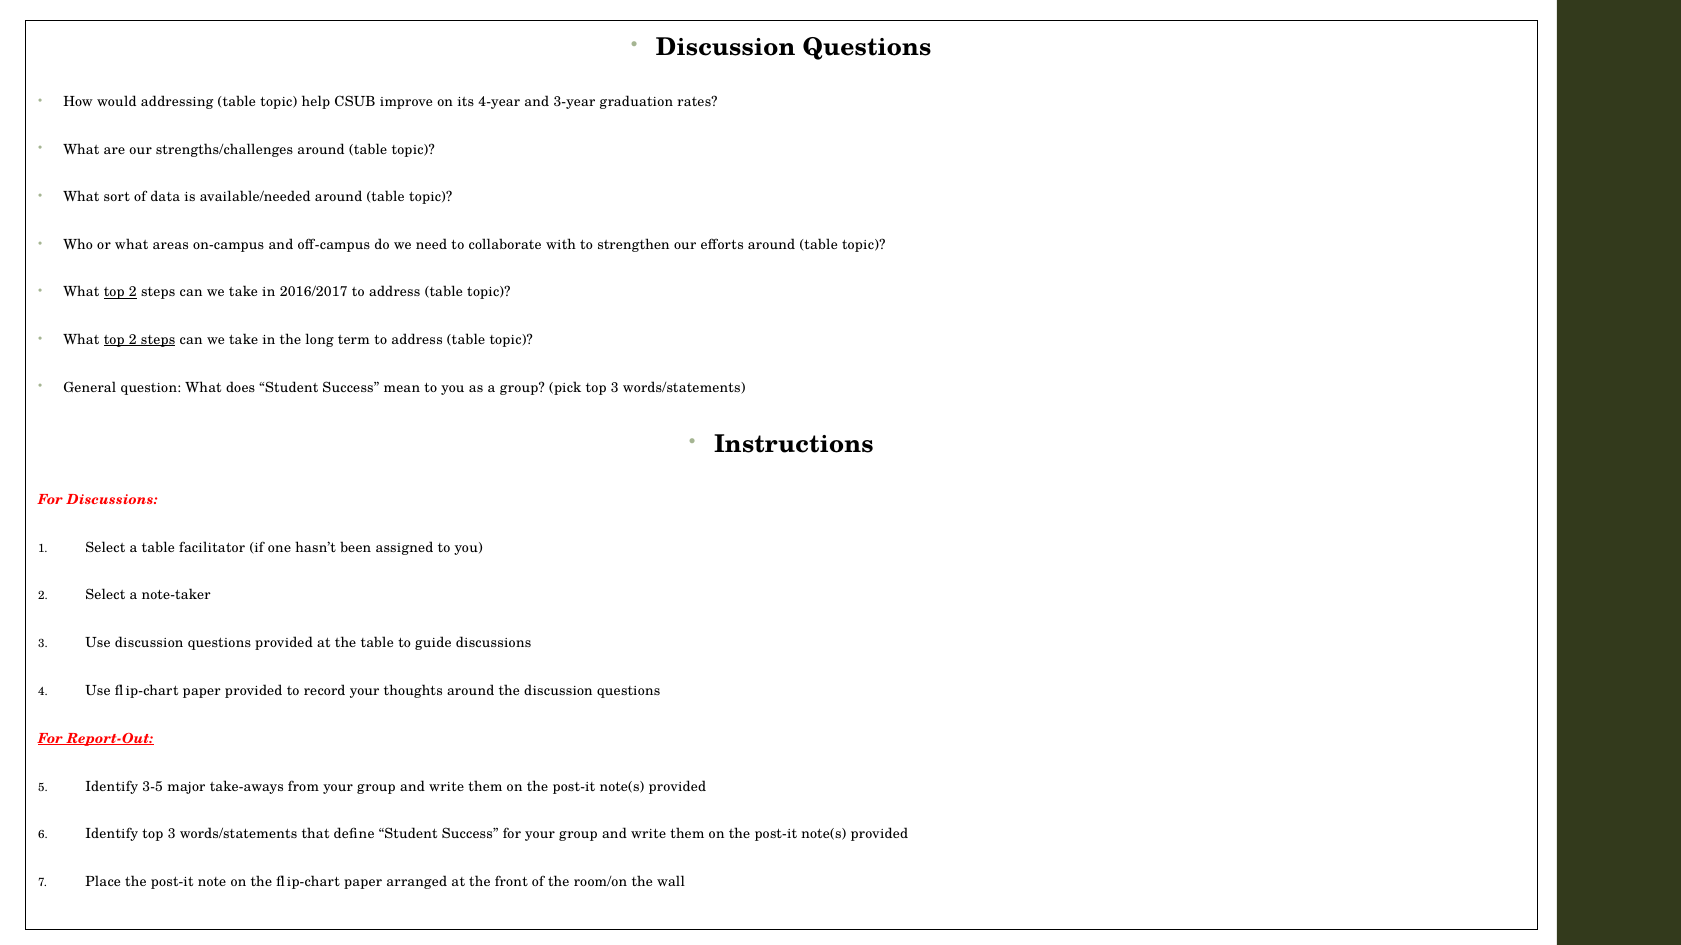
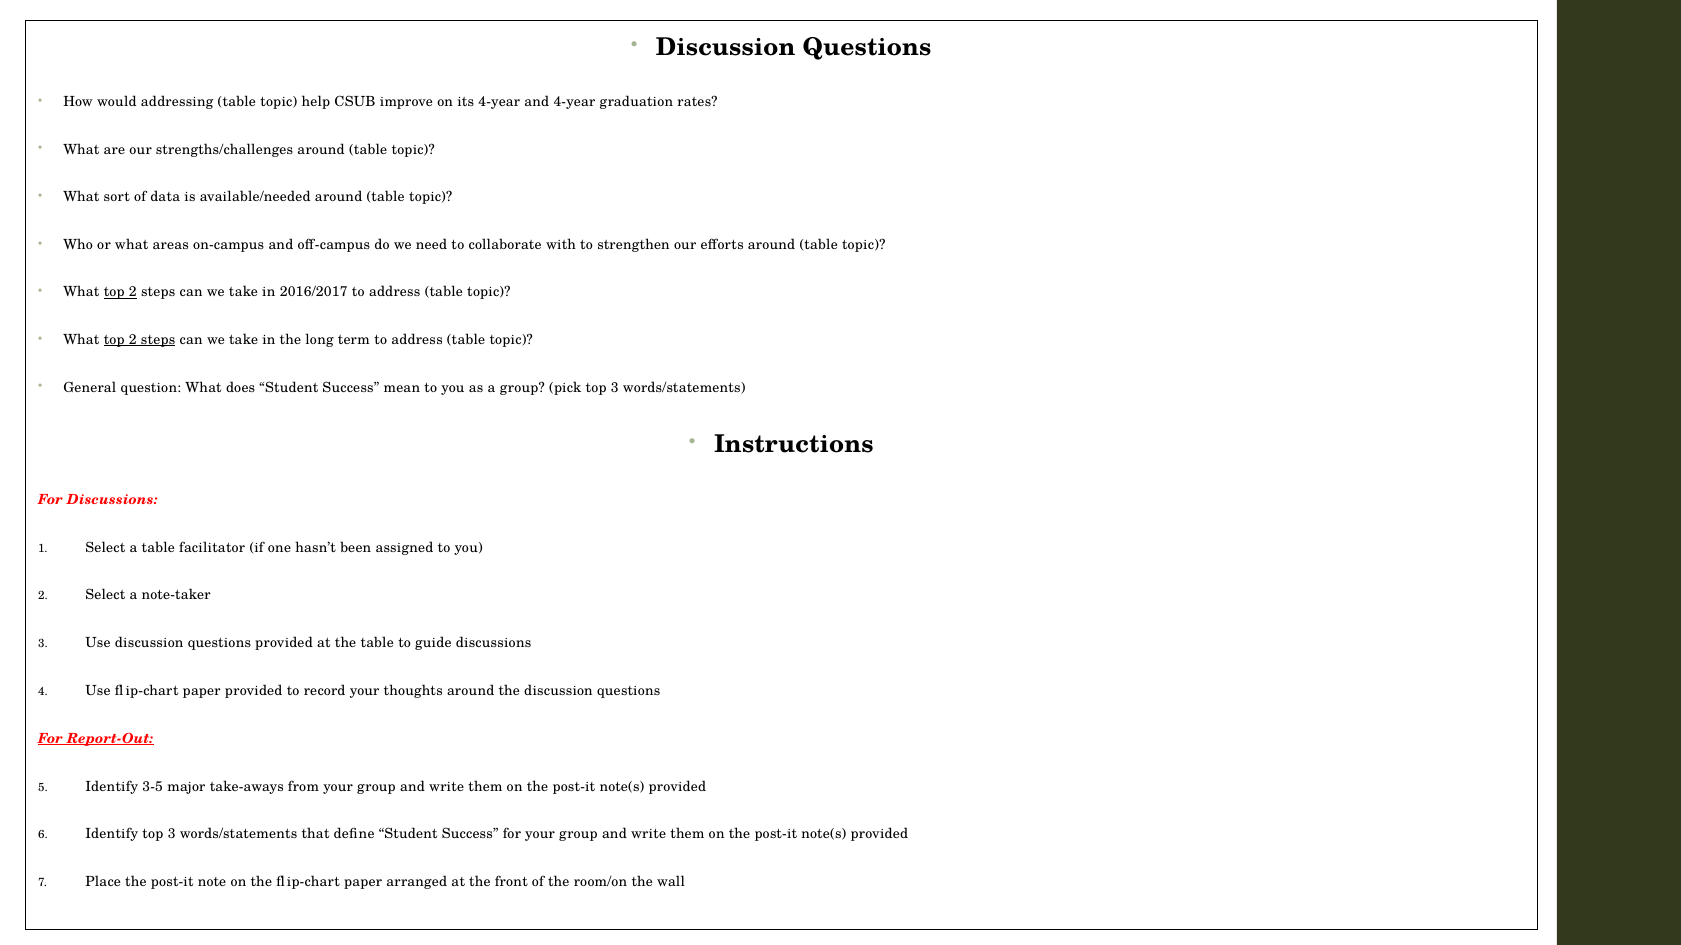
and 3-year: 3-year -> 4-year (574, 102)
